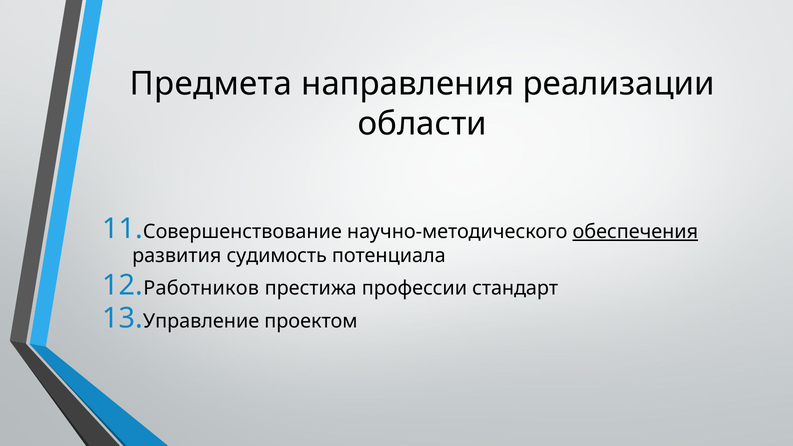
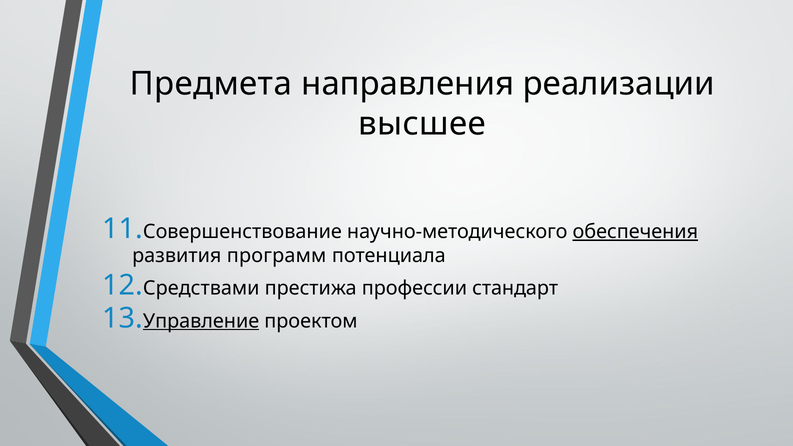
области: области -> высшее (422, 124)
судимость: судимость -> программ (277, 256)
Работников: Работников -> Средствами (201, 288)
Управление underline: none -> present (201, 321)
